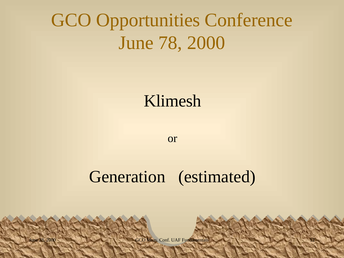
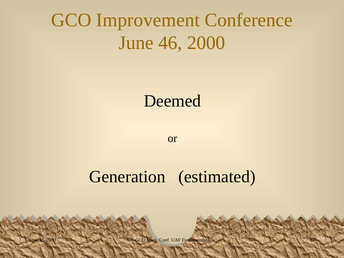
Opportunities: Opportunities -> Improvement (148, 20)
78: 78 -> 46 (170, 43)
Klimesh: Klimesh -> Deemed (172, 101)
